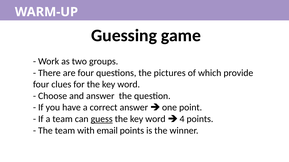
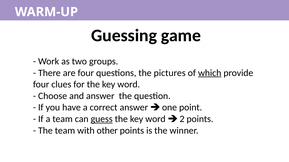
which underline: none -> present (210, 73)
4: 4 -> 2 (182, 119)
email: email -> other (107, 131)
